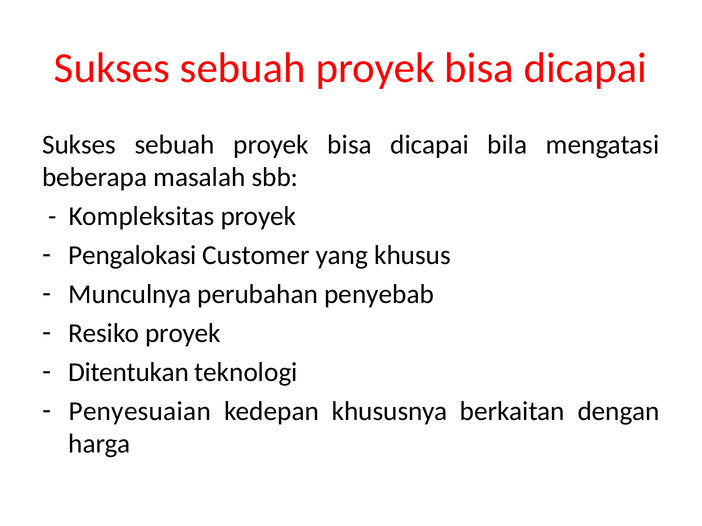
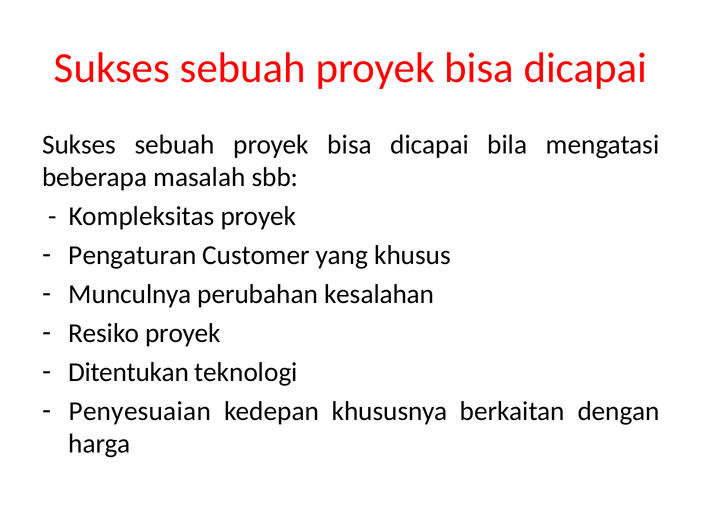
Pengalokasi: Pengalokasi -> Pengaturan (132, 255)
penyebab: penyebab -> kesalahan (379, 295)
